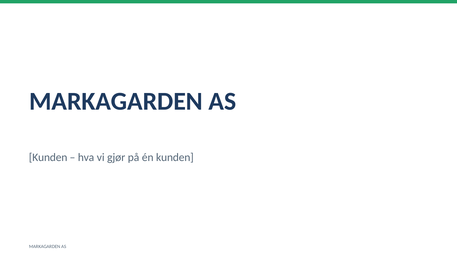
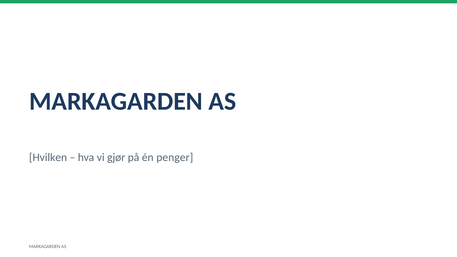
Kunden: Kunden -> Hvilken (48, 157)
én kunden: kunden -> penger (175, 157)
